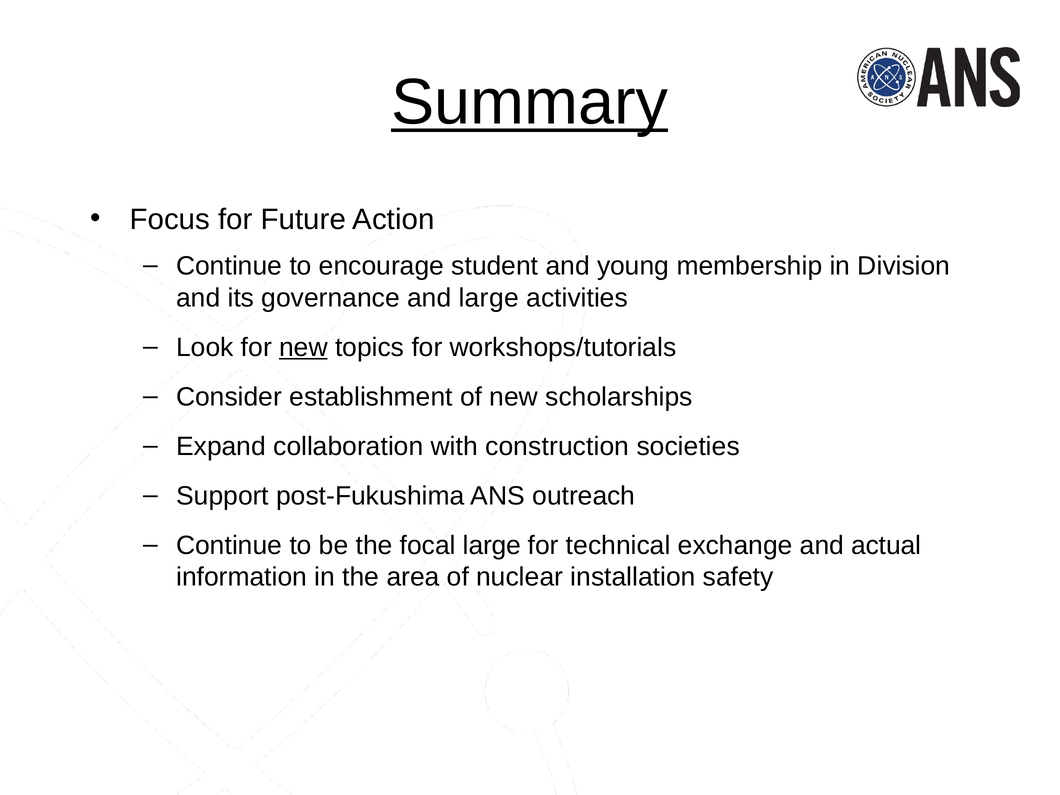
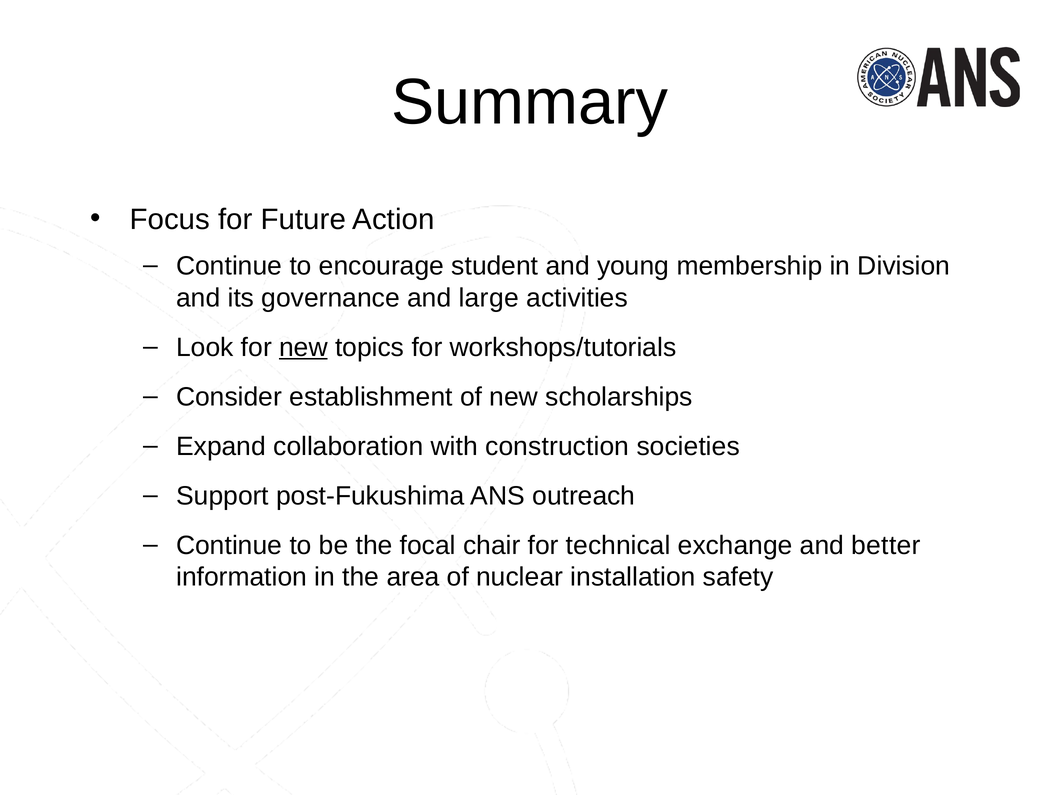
Summary underline: present -> none (530, 102)
focal large: large -> chair (492, 545)
actual: actual -> better (886, 545)
